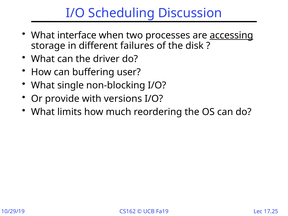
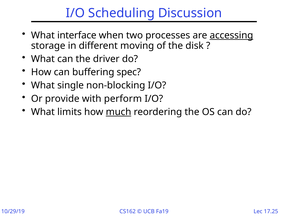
failures: failures -> moving (137, 46)
user: user -> spec (129, 72)
versions: versions -> perform (123, 99)
much underline: none -> present (119, 112)
